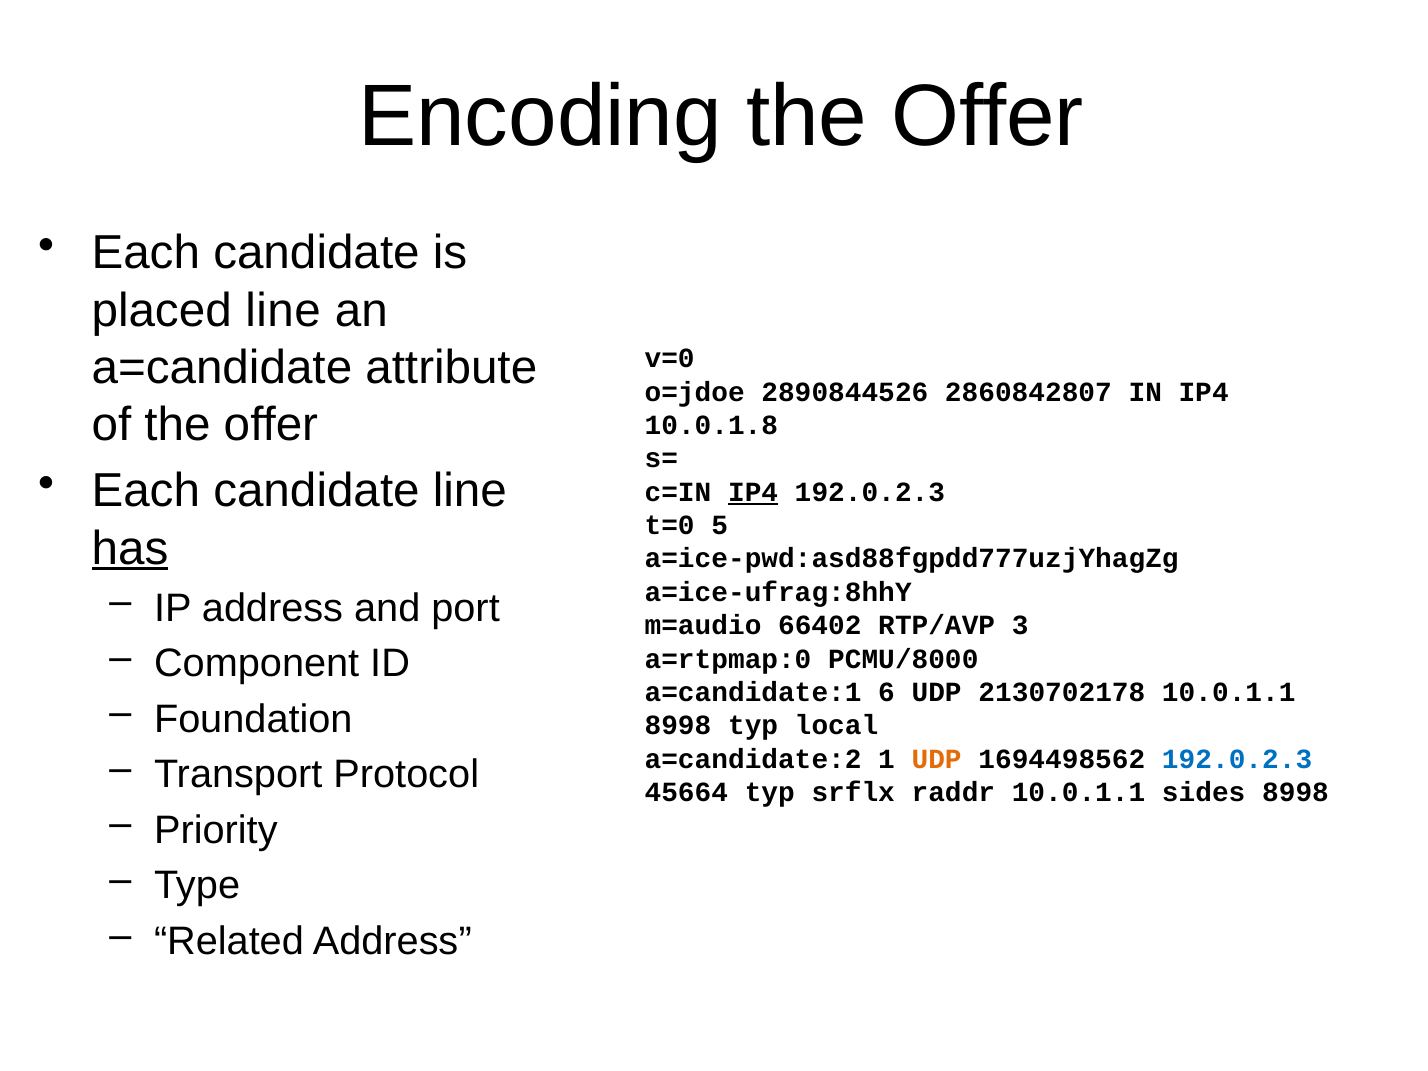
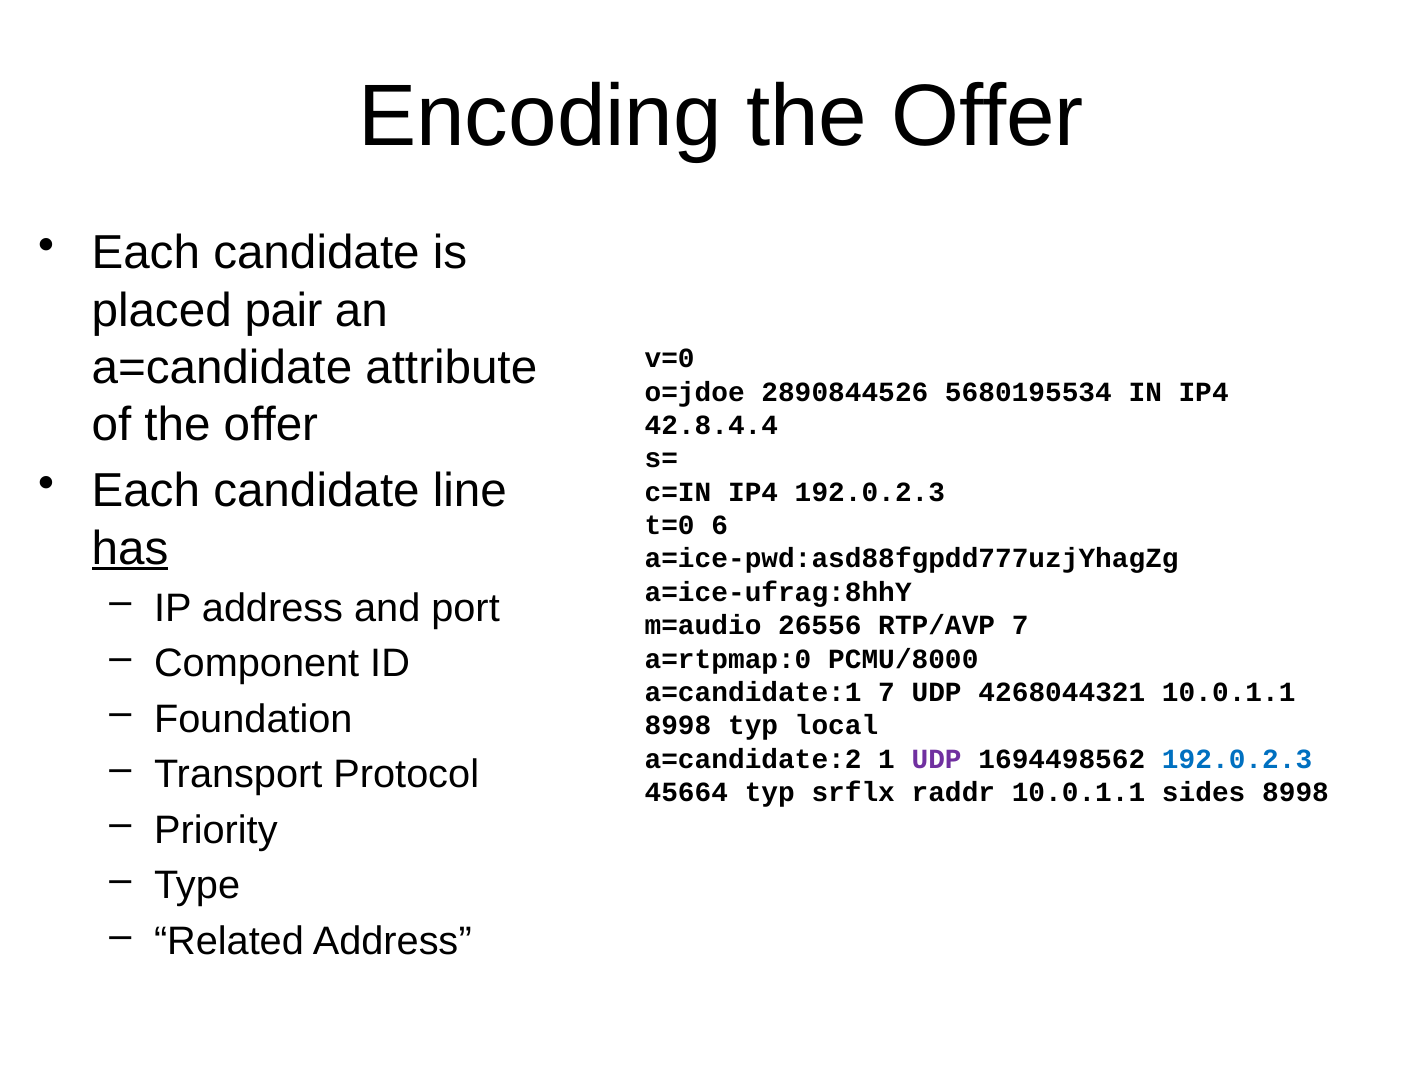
placed line: line -> pair (284, 310)
2860842807: 2860842807 -> 5680195534 (1028, 392)
10.0.1.8: 10.0.1.8 -> 42.8.4.4 (711, 425)
IP4 underline: present -> none (753, 492)
5: 5 -> 6 (720, 525)
66402: 66402 -> 26556 (820, 626)
RTP/AVP 3: 3 -> 7 (1020, 626)
a=candidate:1 6: 6 -> 7 (886, 692)
2130702178: 2130702178 -> 4268044321 (1062, 692)
UDP colour: orange -> purple (937, 759)
